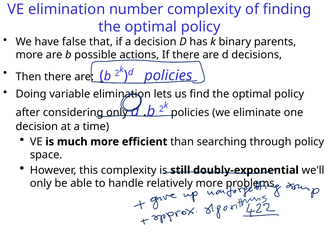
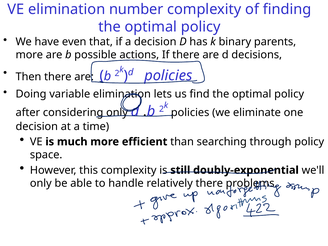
false: false -> even (74, 42)
relatively more: more -> there (209, 183)
